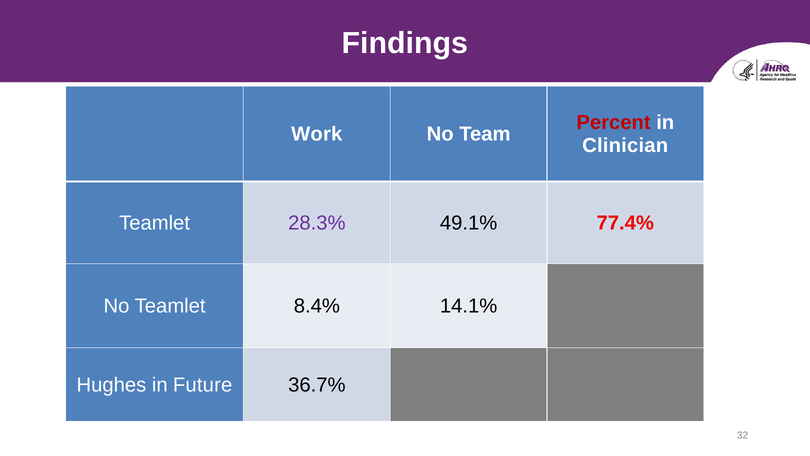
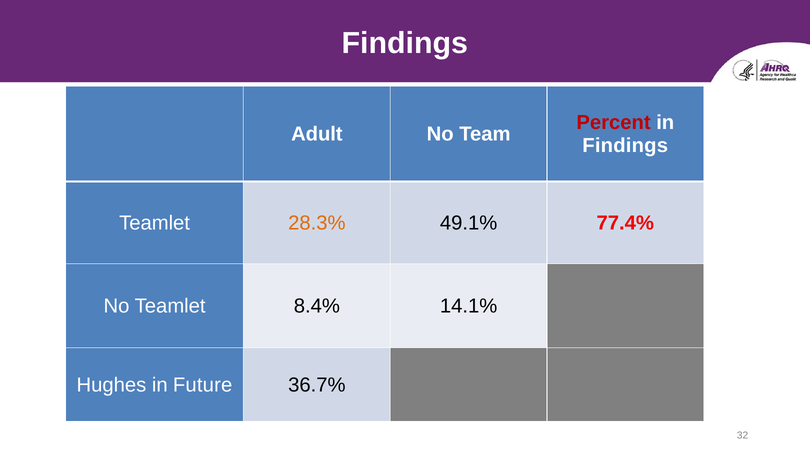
Work: Work -> Adult (317, 134)
Clinician: Clinician -> Findings (625, 145)
28.3% colour: purple -> orange (317, 223)
